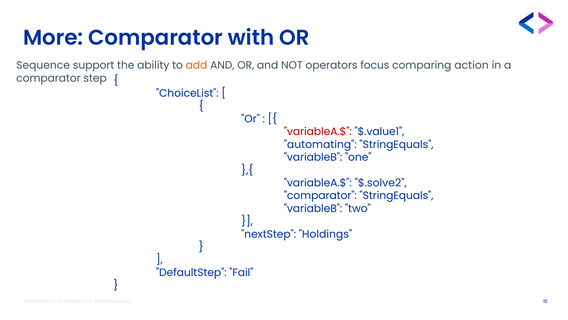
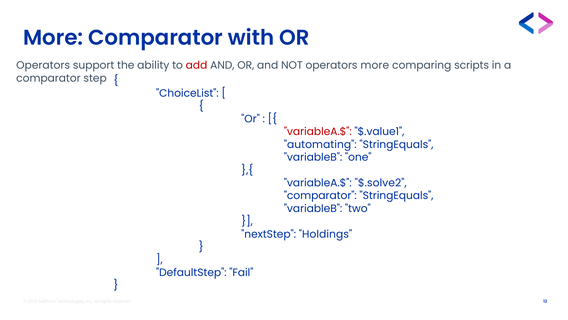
Sequence: Sequence -> Operators (43, 65)
add colour: orange -> red (196, 65)
operators focus: focus -> more (375, 65)
action: action -> scripts (472, 65)
